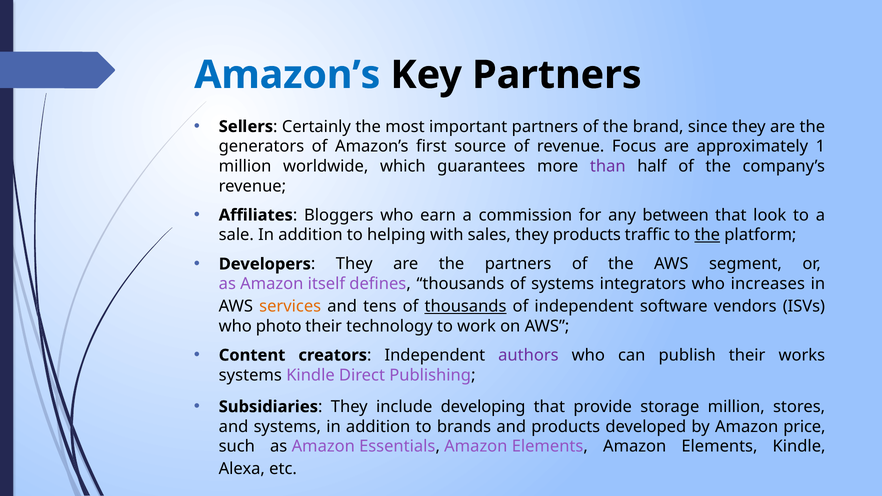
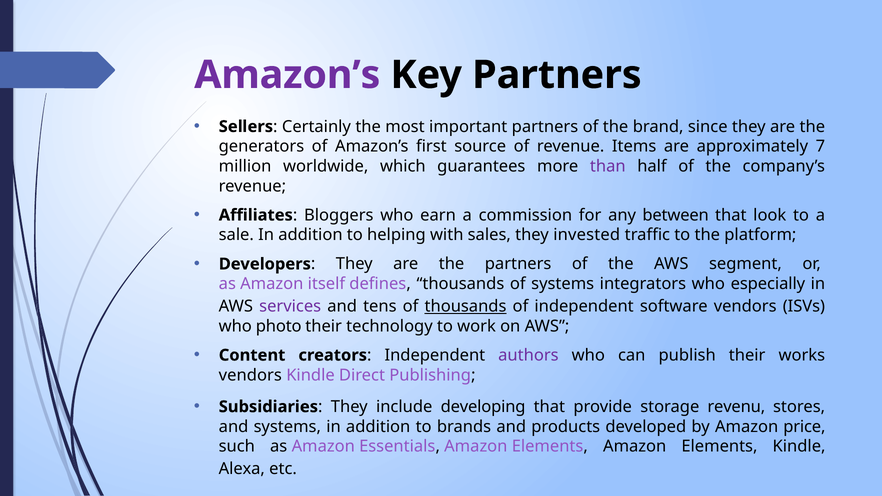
Amazon’s colour: blue -> purple (287, 75)
Focus: Focus -> Items (634, 146)
1: 1 -> 7 (820, 146)
they products: products -> invested (587, 235)
the underline: present -> none (707, 235)
increases: increases -> especially (768, 284)
services colour: orange -> purple (290, 306)
systems: systems -> vendors (250, 375)
storage million: million -> revenu (736, 407)
